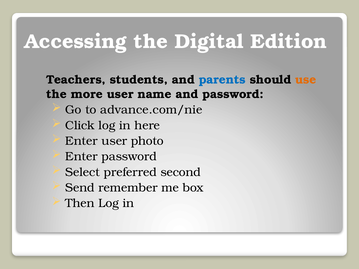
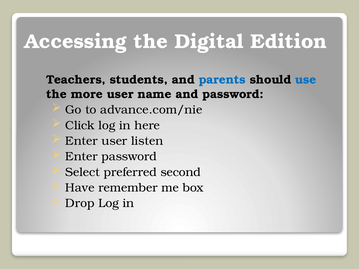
use colour: orange -> blue (306, 80)
photo: photo -> listen (147, 141)
Send: Send -> Have (80, 188)
Then: Then -> Drop (80, 203)
